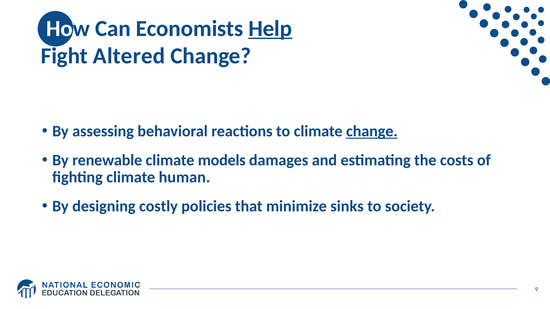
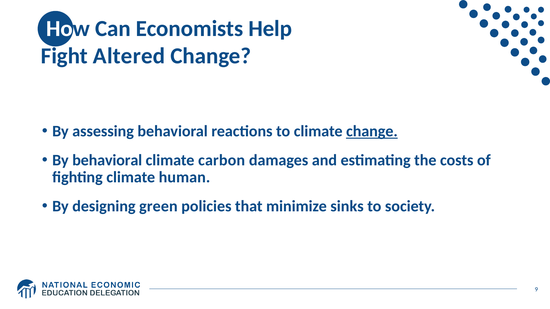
Help underline: present -> none (270, 29)
By renewable: renewable -> behavioral (107, 160)
models: models -> carbon (222, 160)
costly: costly -> green (158, 206)
